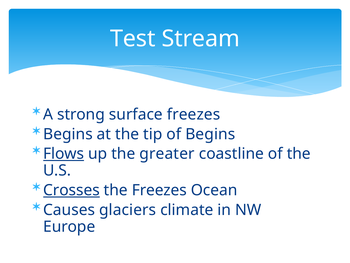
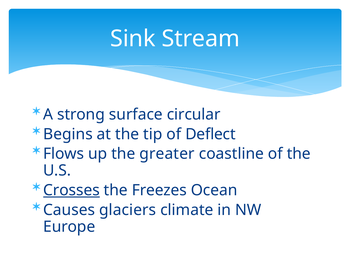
Test: Test -> Sink (133, 39)
surface freezes: freezes -> circular (194, 114)
of Begins: Begins -> Deflect (210, 134)
Flows underline: present -> none (64, 153)
